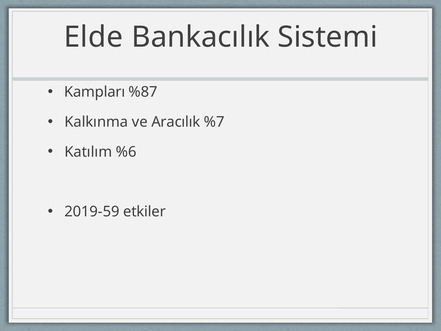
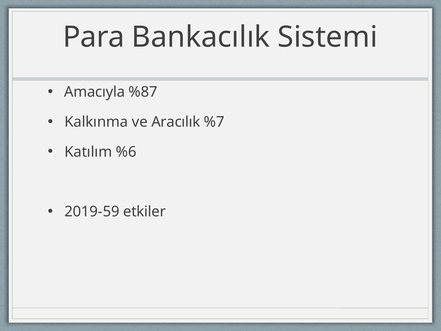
Elde: Elde -> Para (94, 37)
Kampları: Kampları -> Amacıyla (95, 92)
